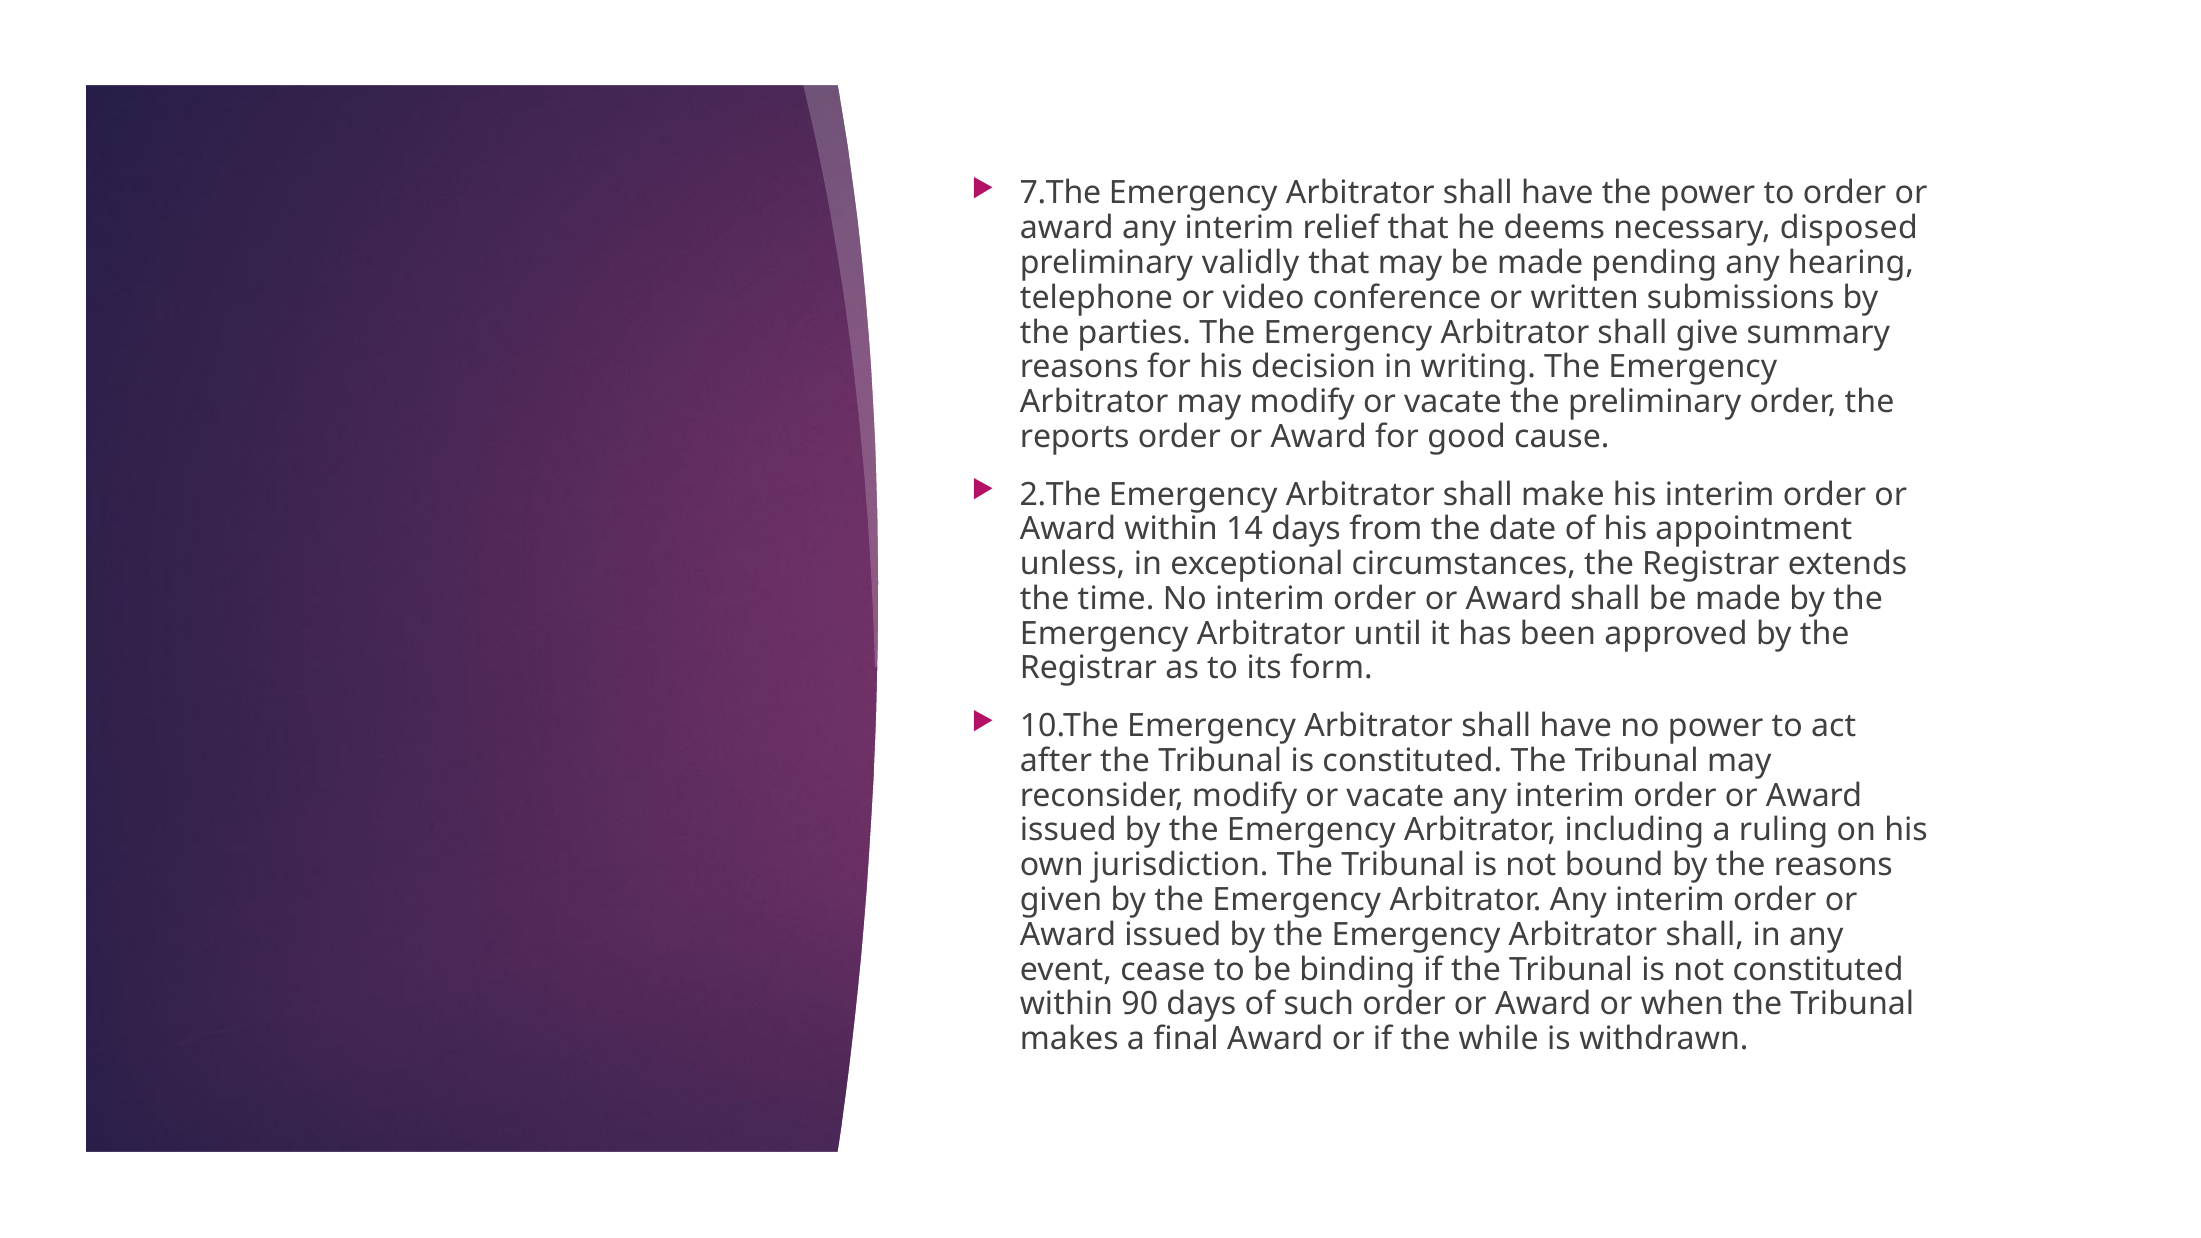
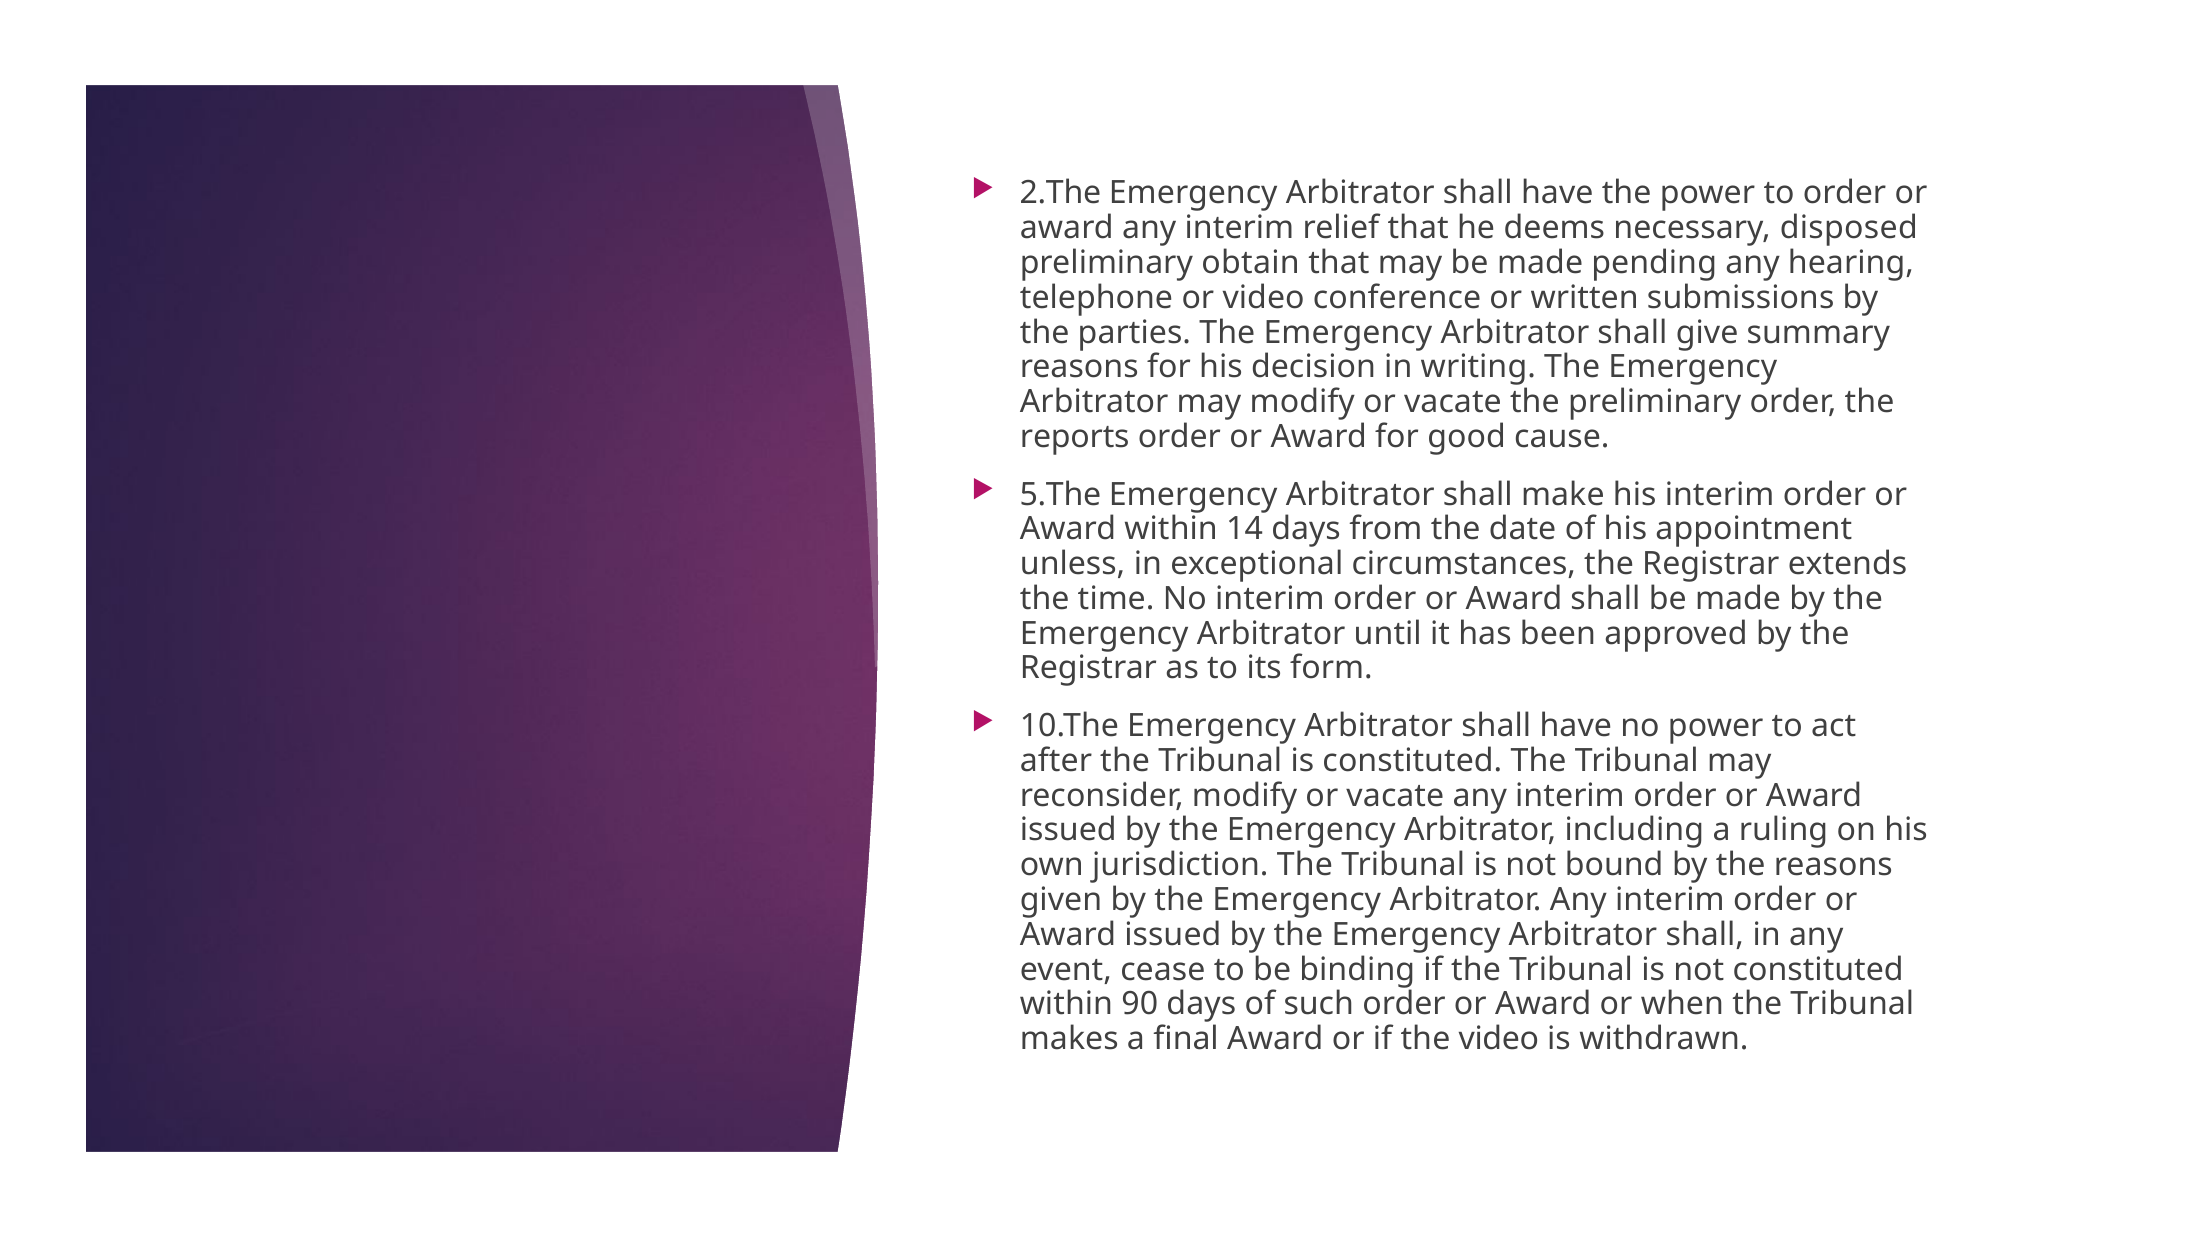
7.The: 7.The -> 2.The (1060, 193)
validly: validly -> obtain (1251, 263)
2.The: 2.The -> 5.The (1060, 495)
the while: while -> video (1499, 1039)
